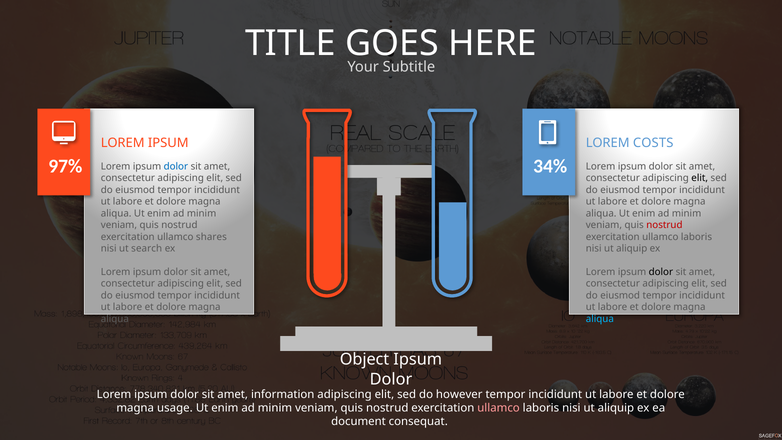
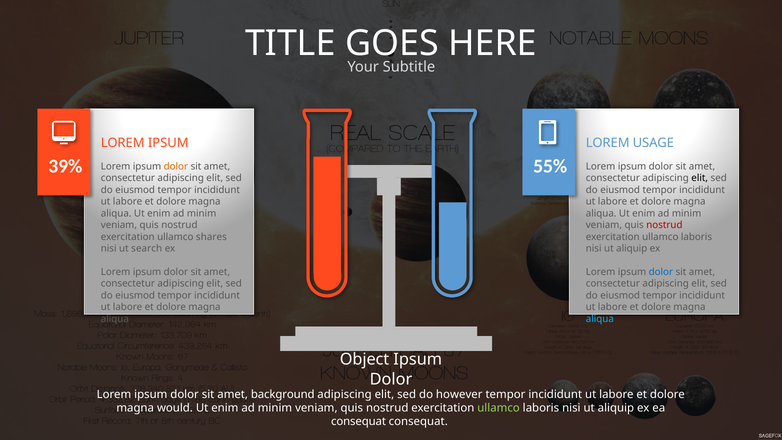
COSTS: COSTS -> USAGE (653, 143)
97%: 97% -> 39% (65, 166)
34%: 34% -> 55% (550, 166)
dolor colour: blue -> orange (176, 166)
dolor colour: black -> blue (661, 272)
information: information -> background (283, 394)
usage: usage -> would (175, 408)
ullamco colour: pink -> light green (499, 408)
document: document -> consequat (359, 422)
